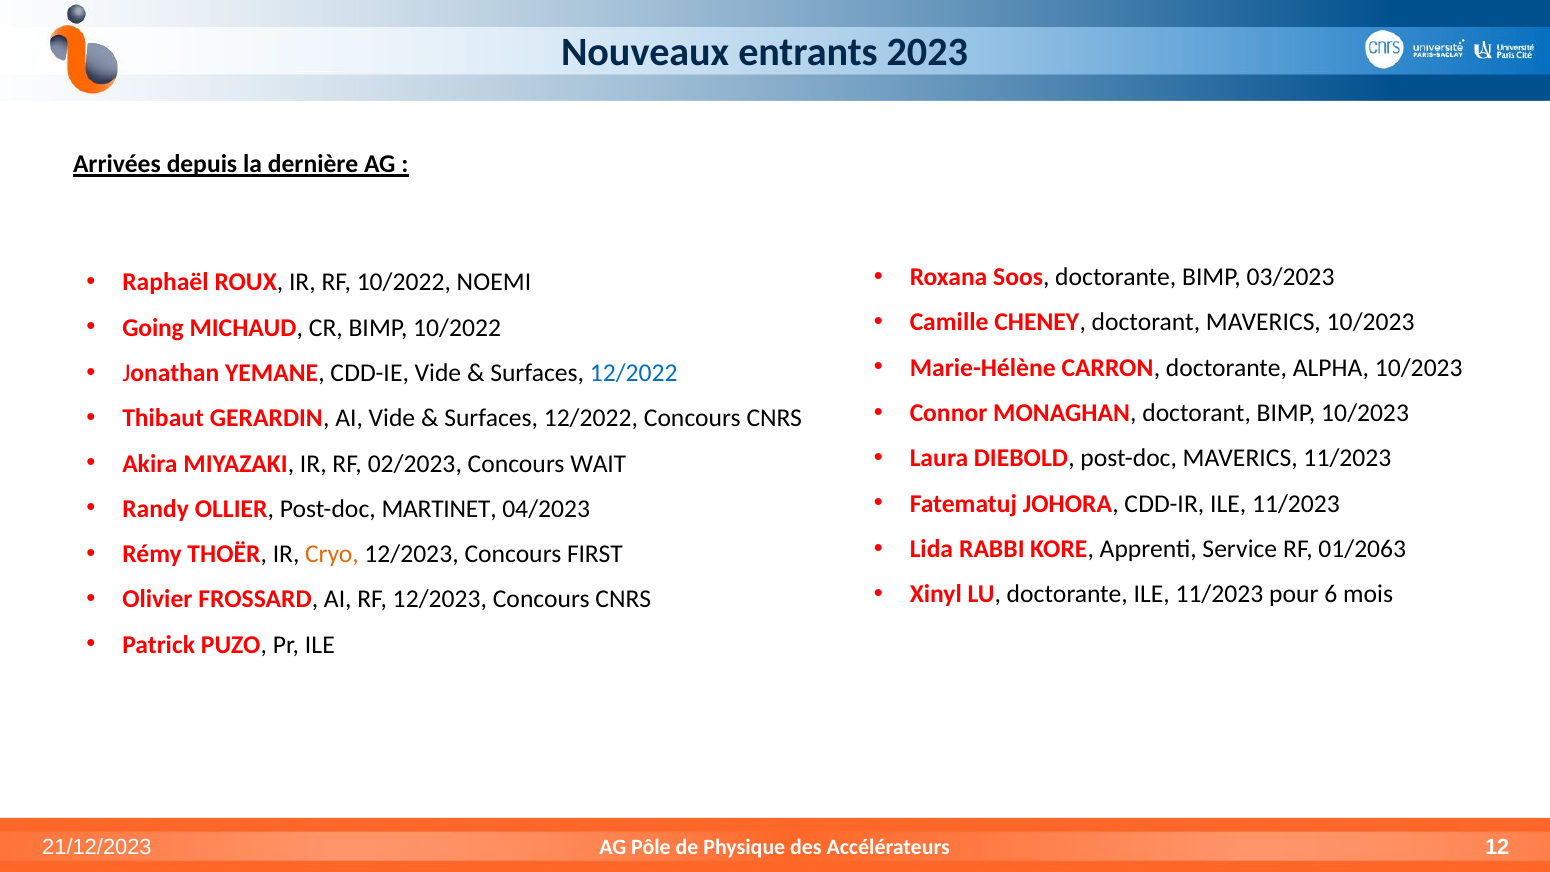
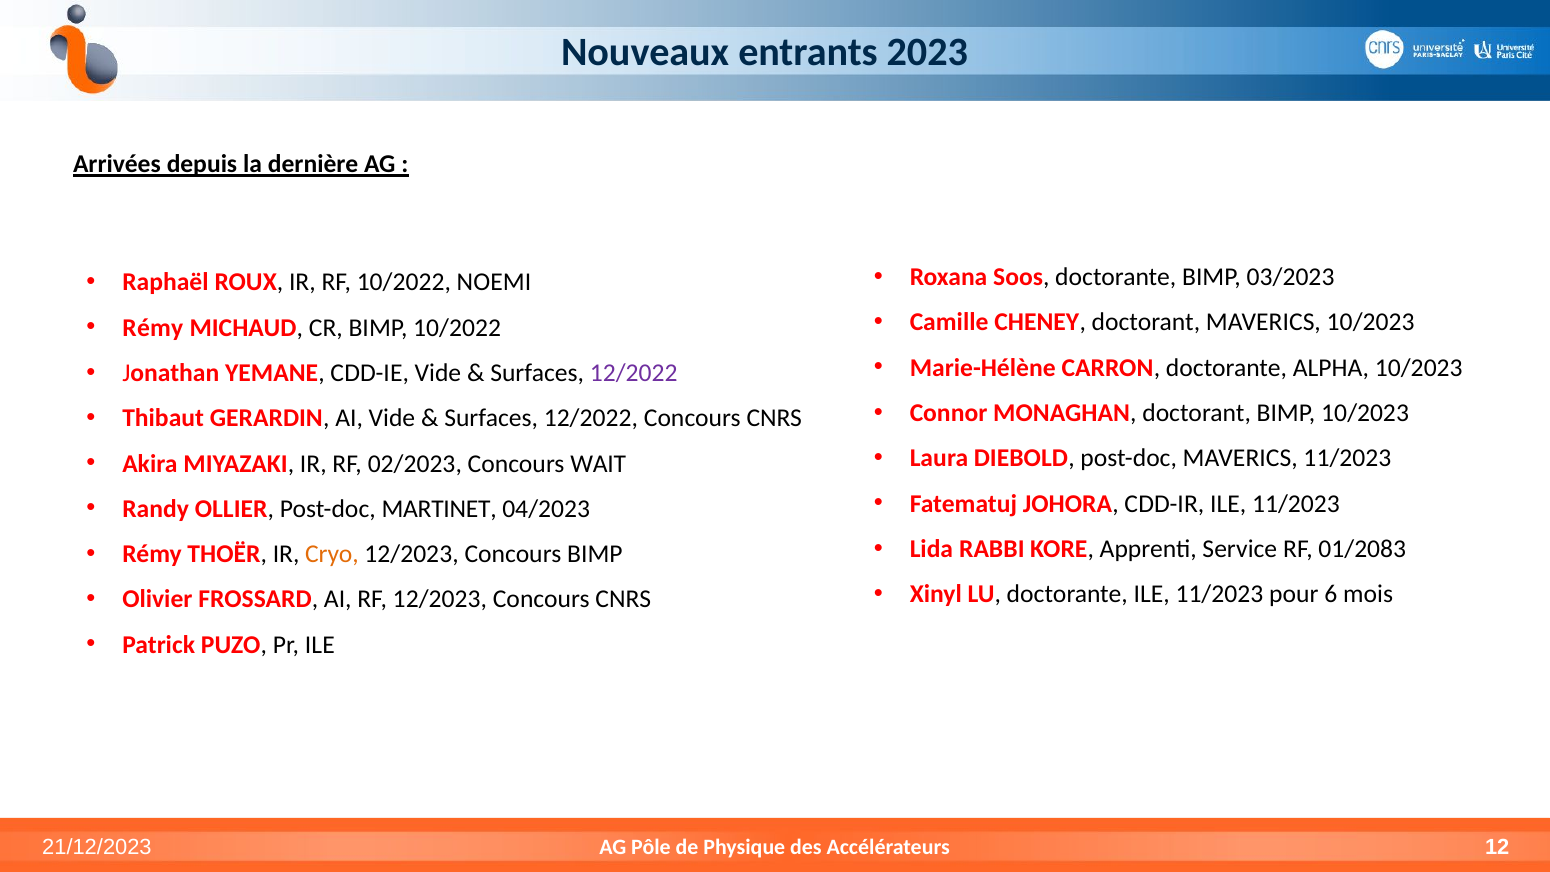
Going: Going -> Rémy (153, 328)
12/2022 colour: blue -> purple (634, 373)
01/2063: 01/2063 -> 01/2083 (1362, 549)
Concours FIRST: FIRST -> BIMP (595, 554)
